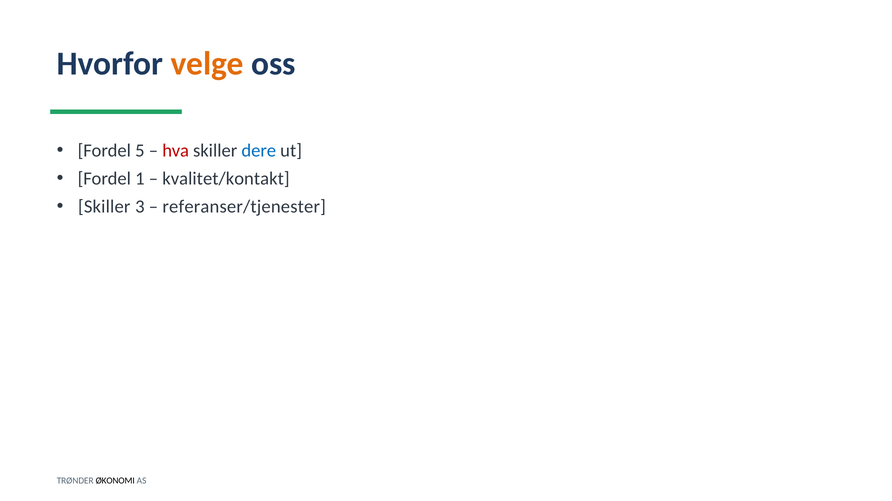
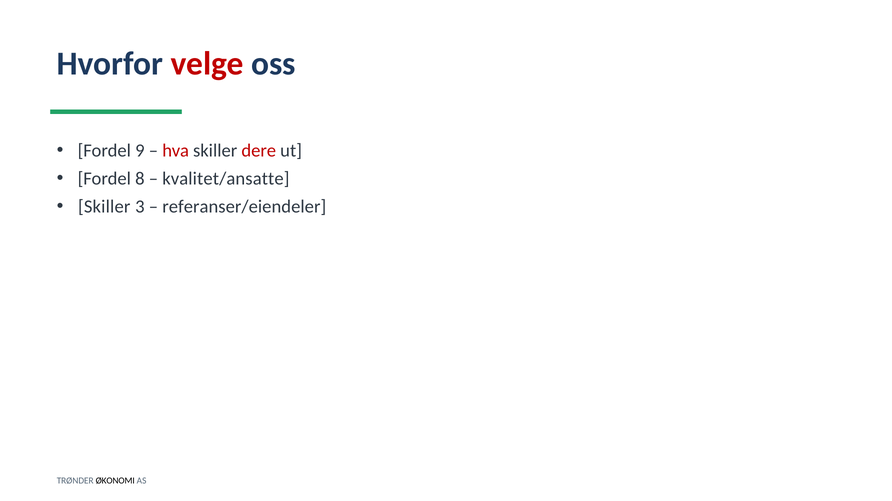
velge colour: orange -> red (207, 64)
5: 5 -> 9 (140, 151)
dere colour: blue -> red (259, 151)
1: 1 -> 8 (140, 179)
kvalitet/kontakt: kvalitet/kontakt -> kvalitet/ansatte (226, 179)
referanser/tjenester: referanser/tjenester -> referanser/eiendeler (244, 207)
